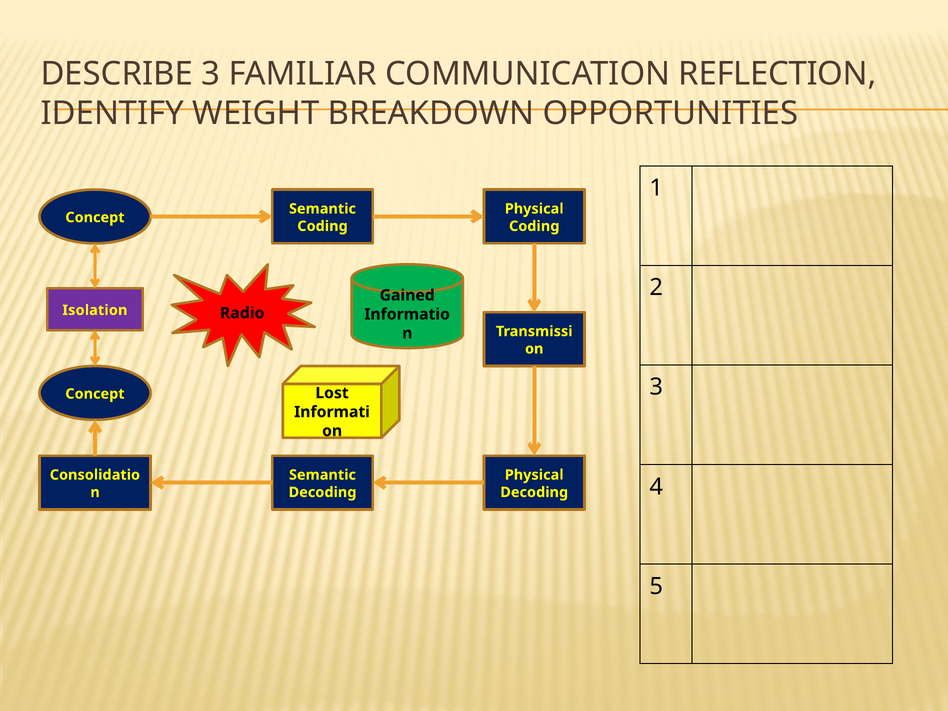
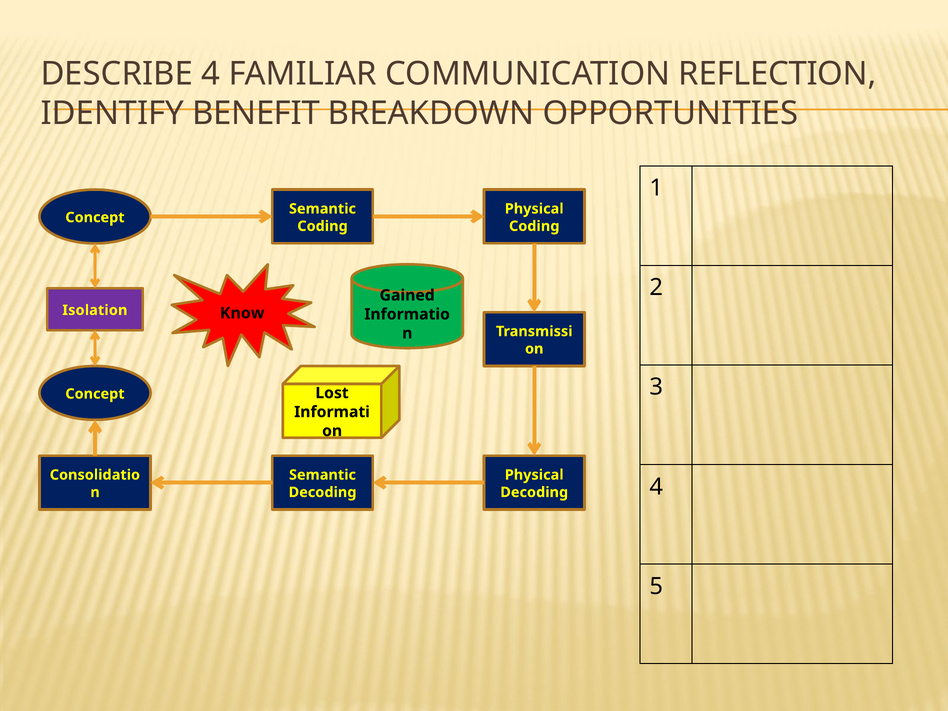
DESCRIBE 3: 3 -> 4 (211, 74)
WEIGHT: WEIGHT -> BENEFIT (256, 114)
Radio: Radio -> Know (242, 313)
